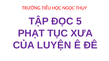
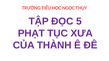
LUYỆN: LUYỆN -> THÀNH (54, 45)
